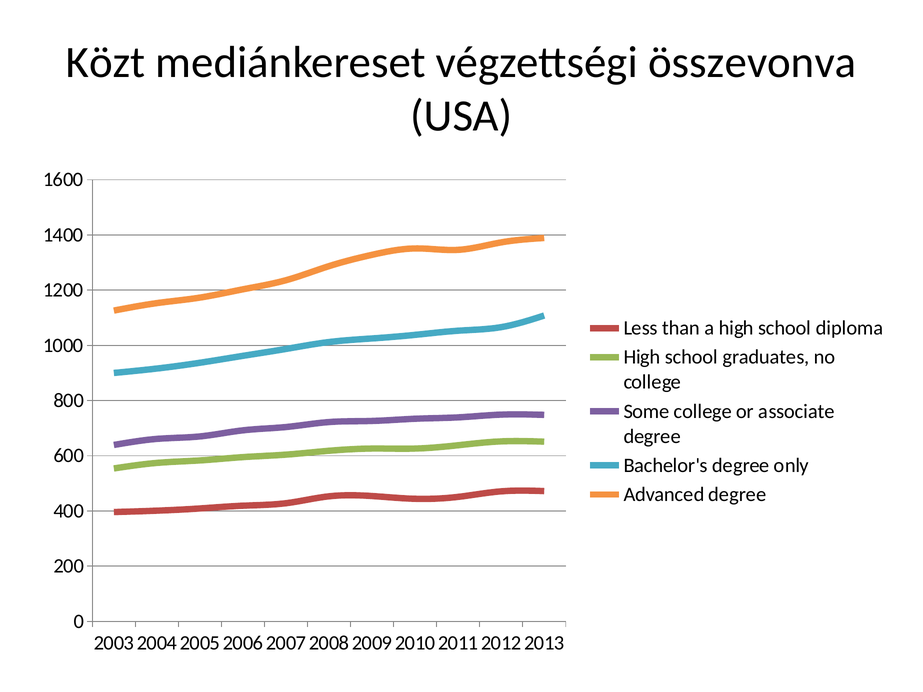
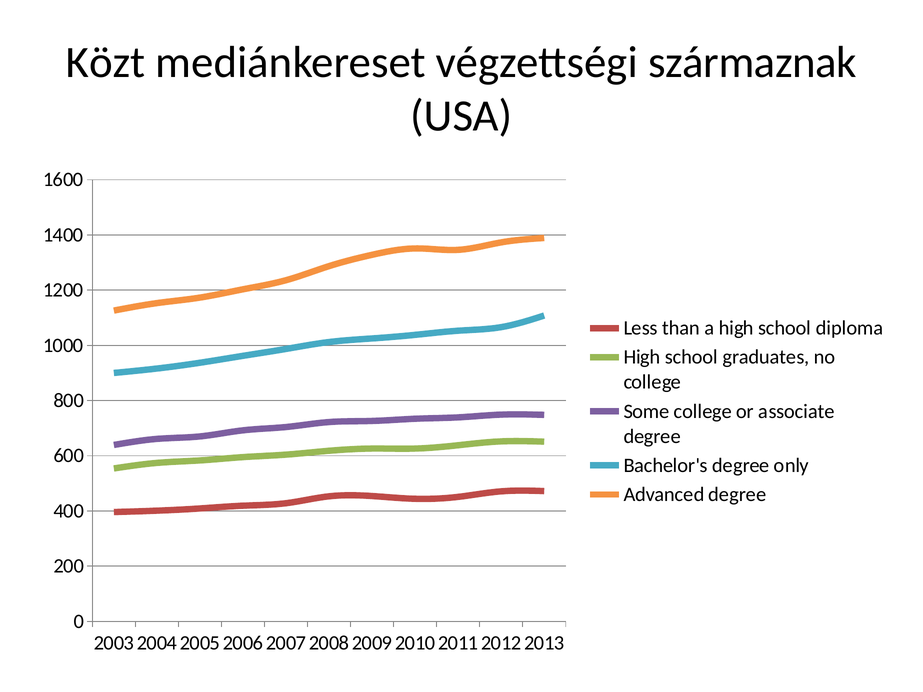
összevonva: összevonva -> származnak (752, 62)
